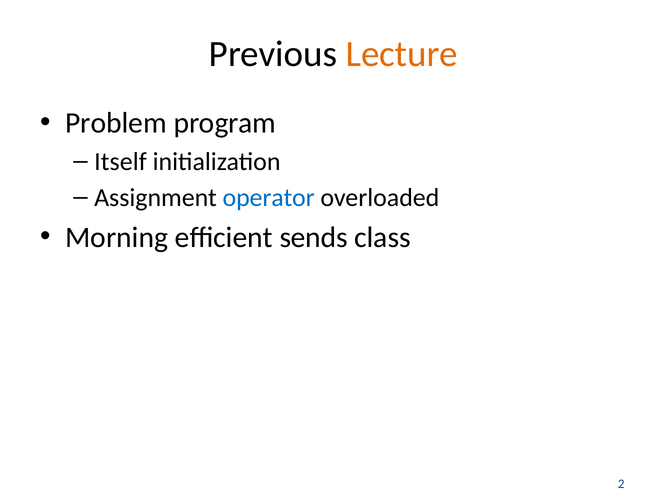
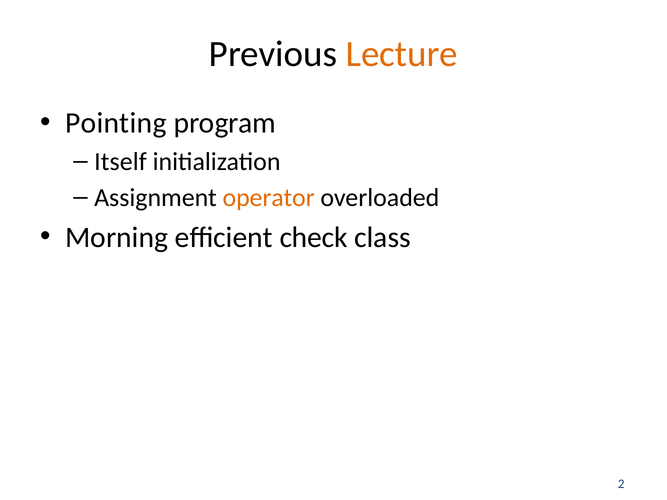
Problem: Problem -> Pointing (116, 123)
operator colour: blue -> orange (269, 198)
sends: sends -> check (314, 237)
